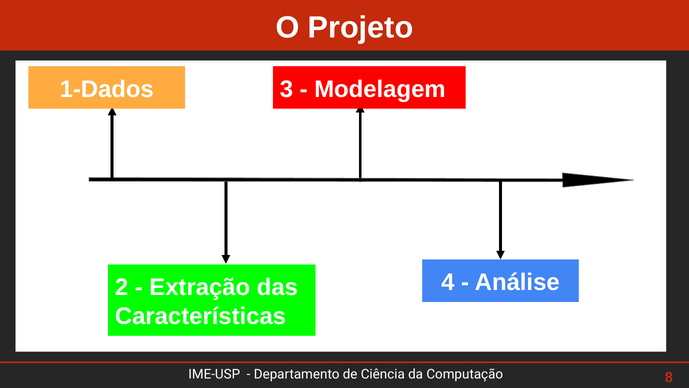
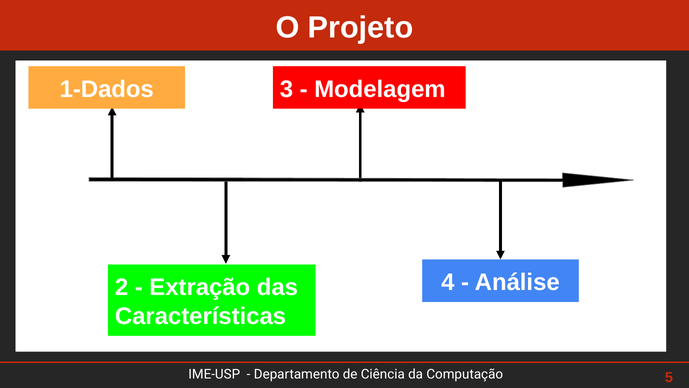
Computação 8: 8 -> 5 (669, 377)
